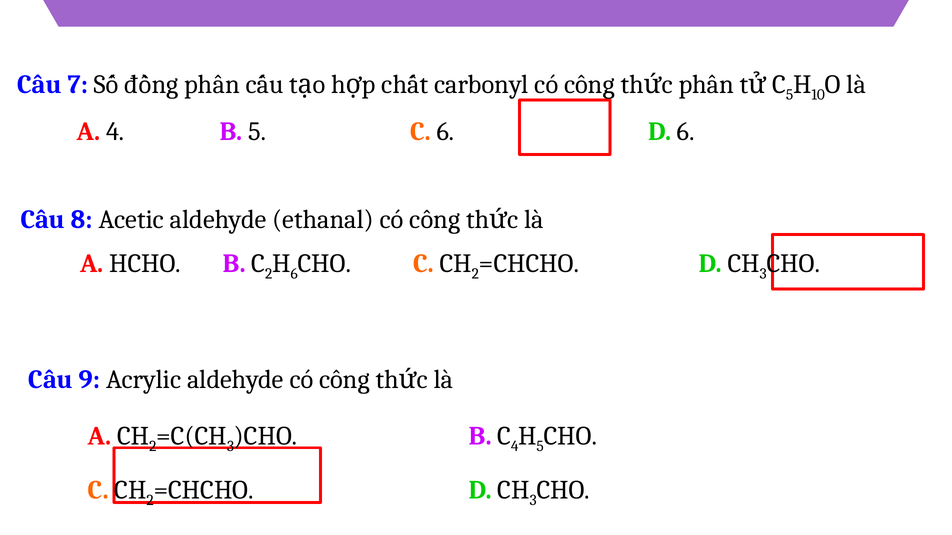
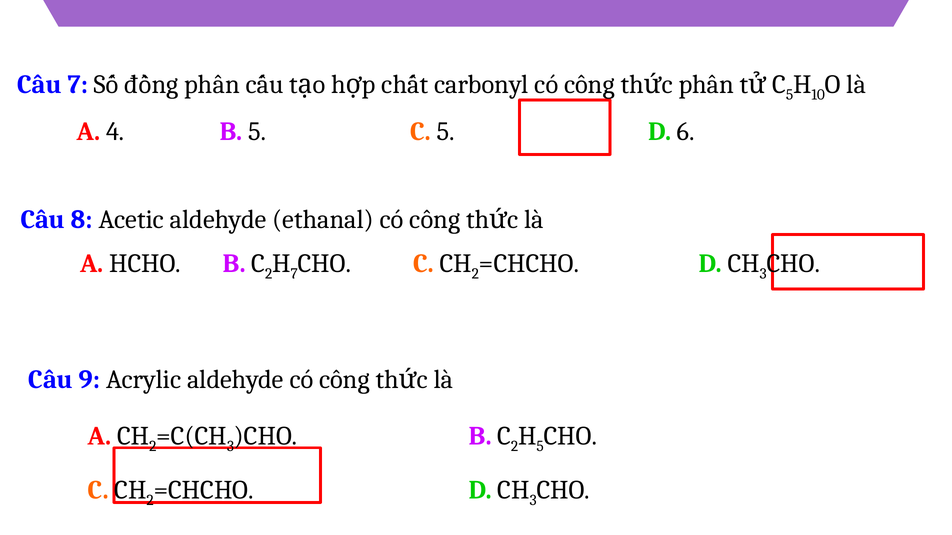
C 6: 6 -> 5 (445, 132)
6: 6 -> 7 (294, 274)
4: 4 -> 2 (515, 446)
